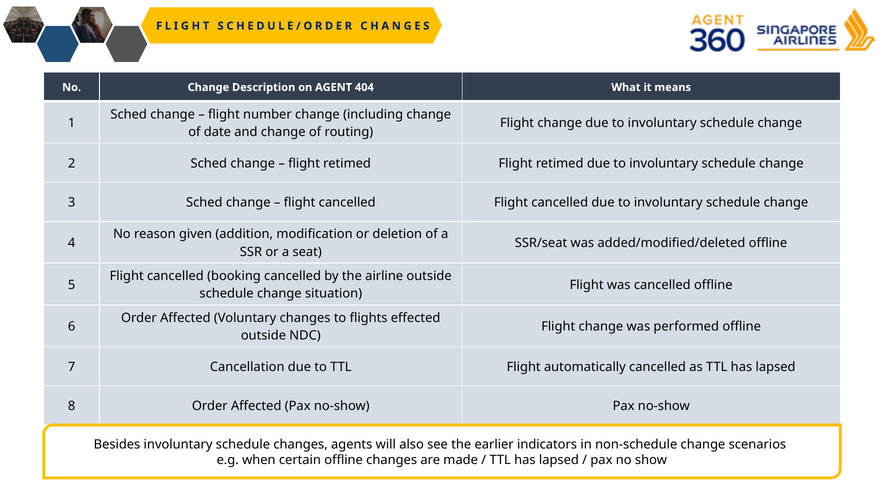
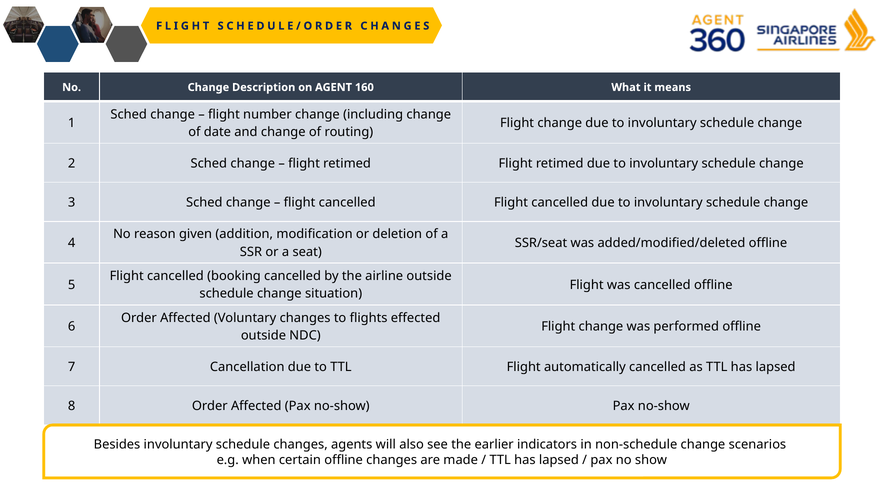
404: 404 -> 160 (364, 87)
